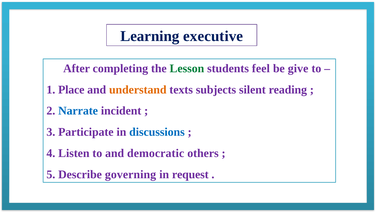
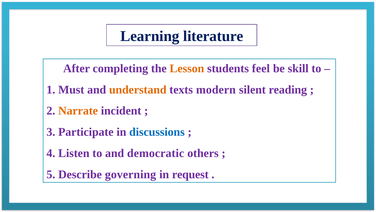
executive: executive -> literature (213, 36)
Lesson colour: green -> orange (187, 68)
give: give -> skill (298, 68)
Place: Place -> Must (71, 89)
subjects: subjects -> modern (216, 89)
Narrate colour: blue -> orange (78, 111)
